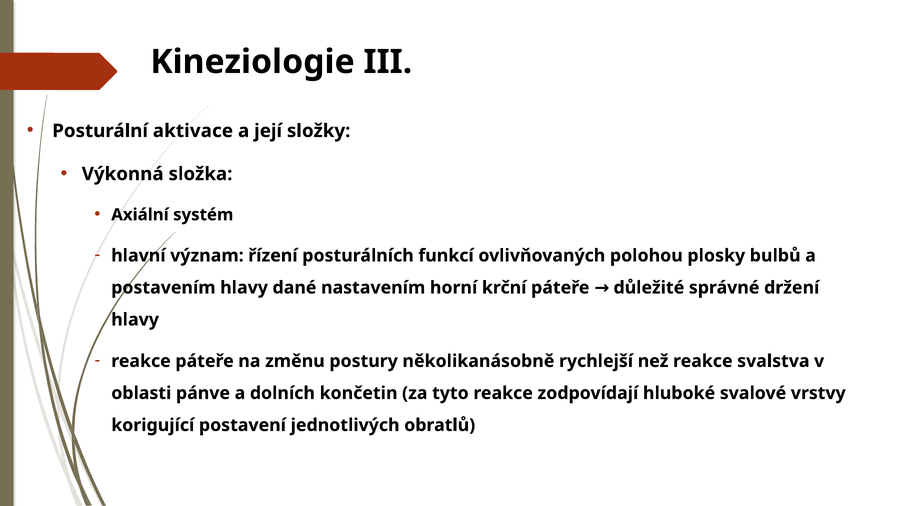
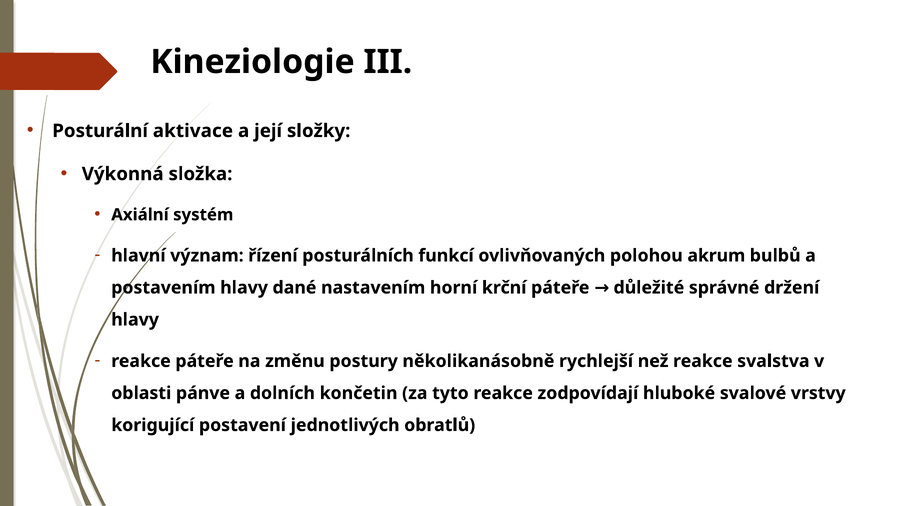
plosky: plosky -> akrum (716, 255)
